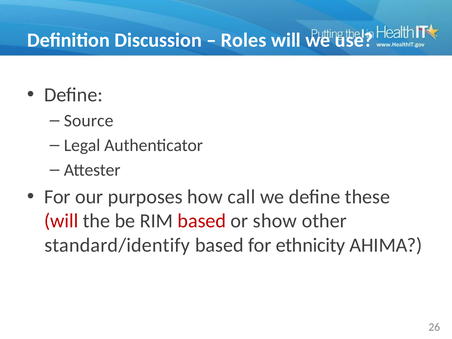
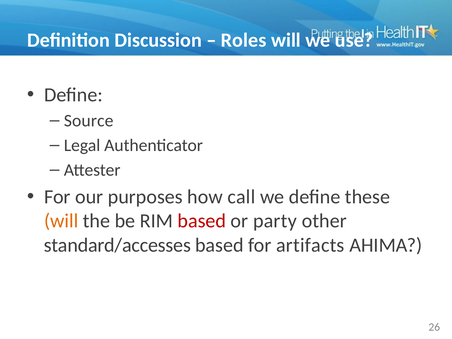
will colour: red -> orange (61, 221)
show: show -> party (275, 221)
standard/identify: standard/identify -> standard/accesses (117, 245)
ethnicity: ethnicity -> artifacts (310, 245)
